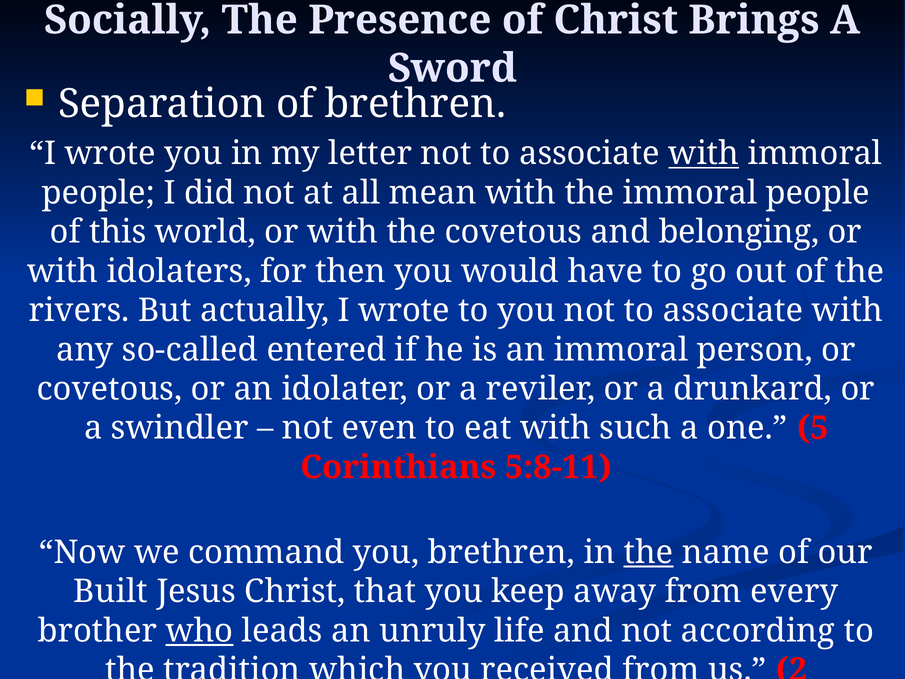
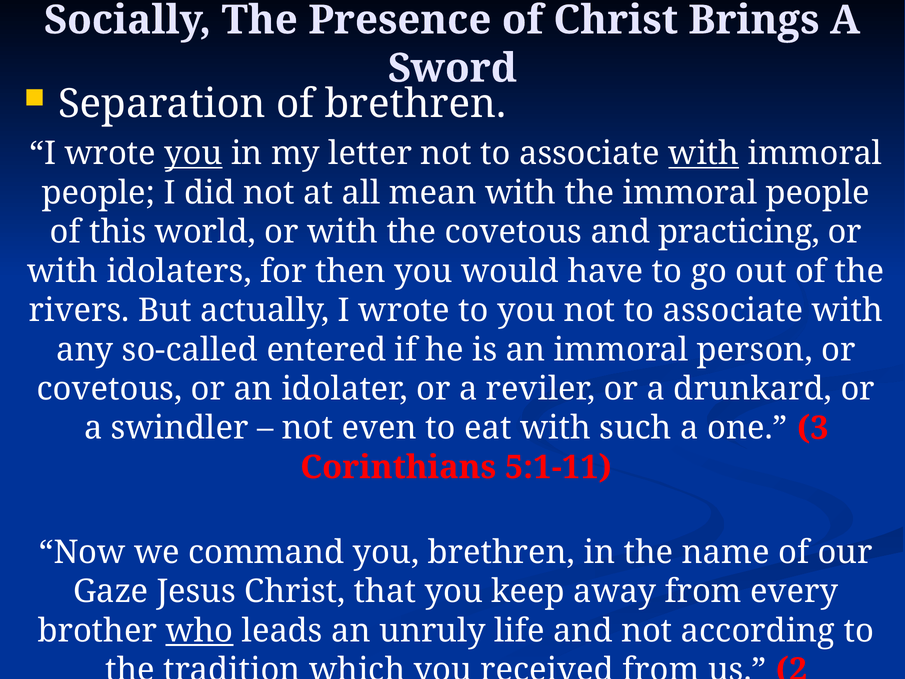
you underline: none -> present (193, 154)
belonging: belonging -> practicing (739, 232)
5: 5 -> 3 (813, 428)
5:8-11: 5:8-11 -> 5:1-11 (558, 467)
the underline: present -> none (648, 552)
Built: Built -> Gaze (111, 591)
